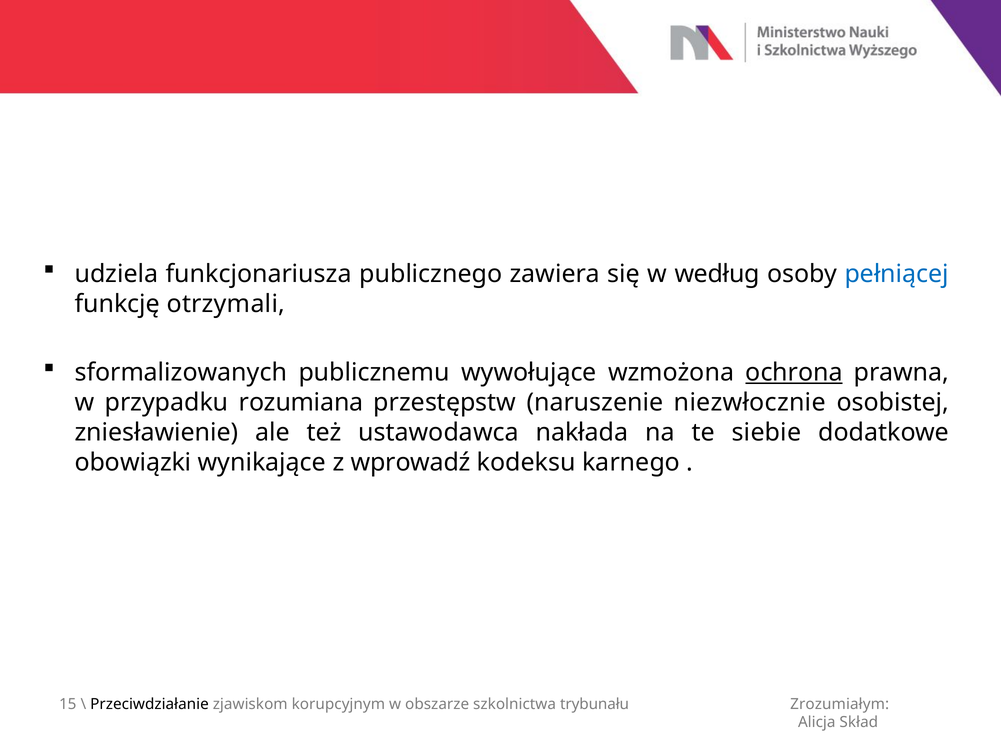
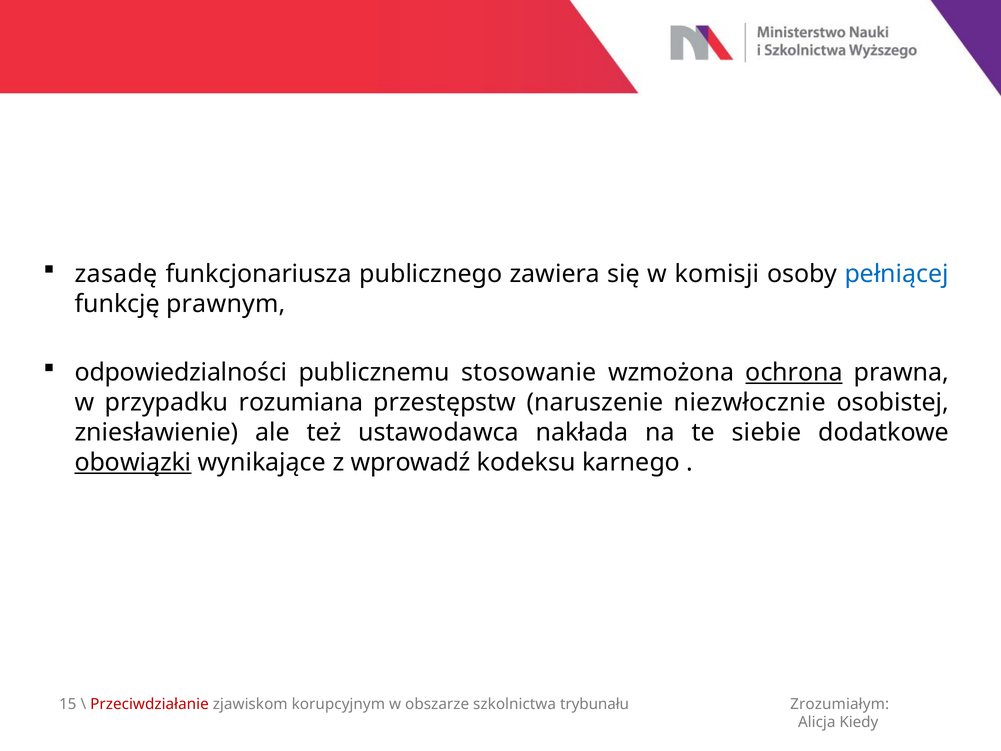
udziela: udziela -> zasadę (116, 274)
według: według -> komisji (717, 274)
otrzymali: otrzymali -> prawnym (226, 304)
sformalizowanych: sformalizowanych -> odpowiedzialności (181, 372)
wywołujące: wywołujące -> stosowanie (529, 372)
obowiązki underline: none -> present (133, 462)
Przeciwdziałanie colour: black -> red (149, 704)
Skład: Skład -> Kiedy (859, 722)
